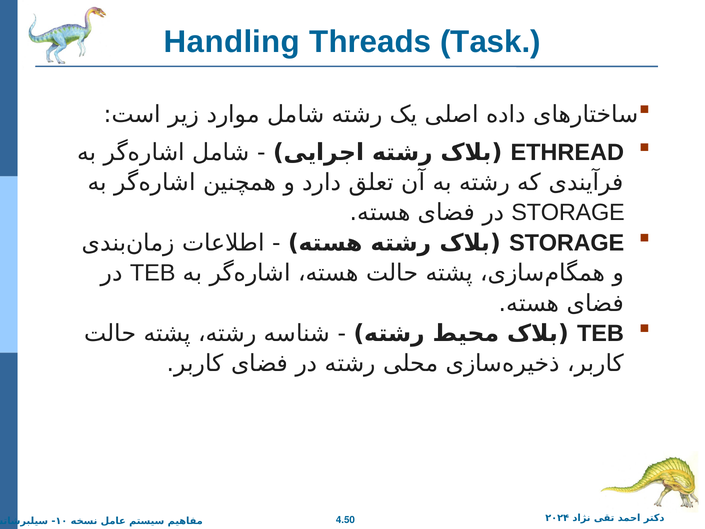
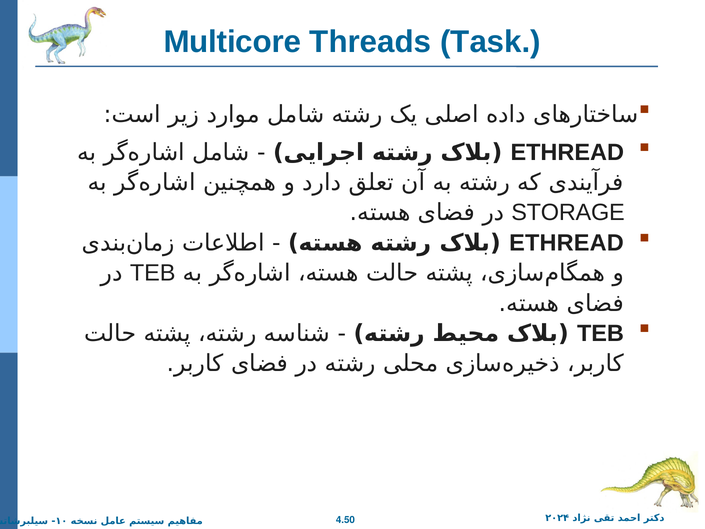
Handling: Handling -> Multicore (232, 42)
STORAGE: STORAGE -> ETHREAD (567, 243)
